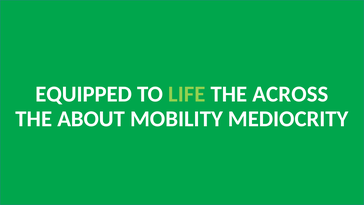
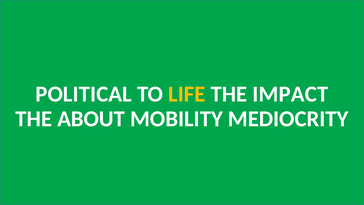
EQUIPPED: EQUIPPED -> POLITICAL (84, 94)
LIFE colour: light green -> yellow (187, 94)
ACROSS: ACROSS -> IMPACT (290, 94)
